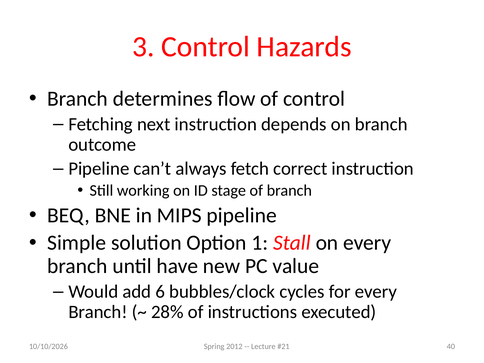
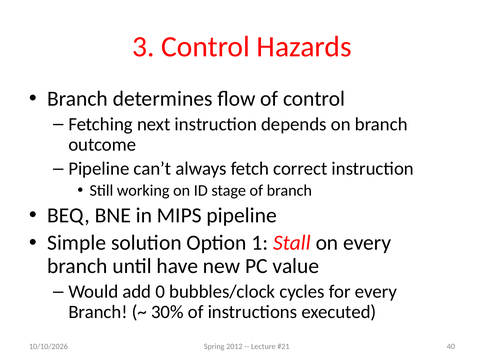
6: 6 -> 0 (160, 292)
28%: 28% -> 30% (167, 312)
